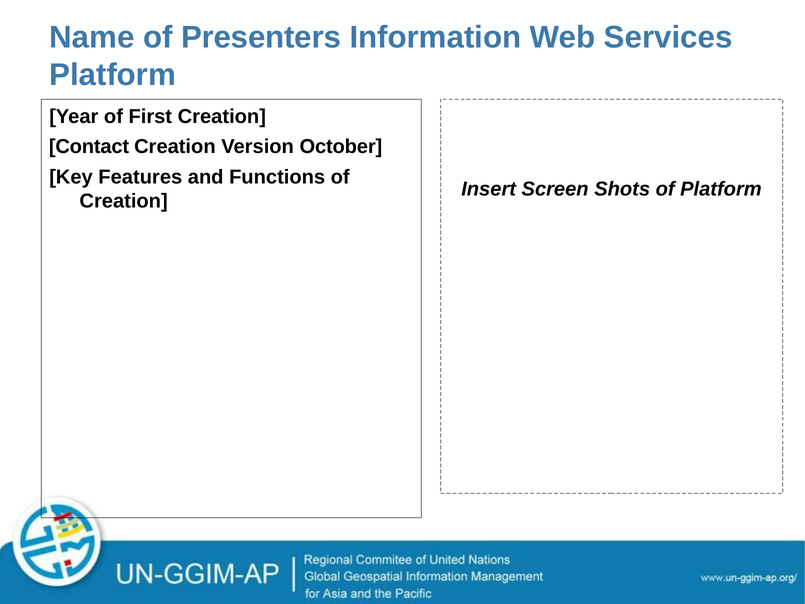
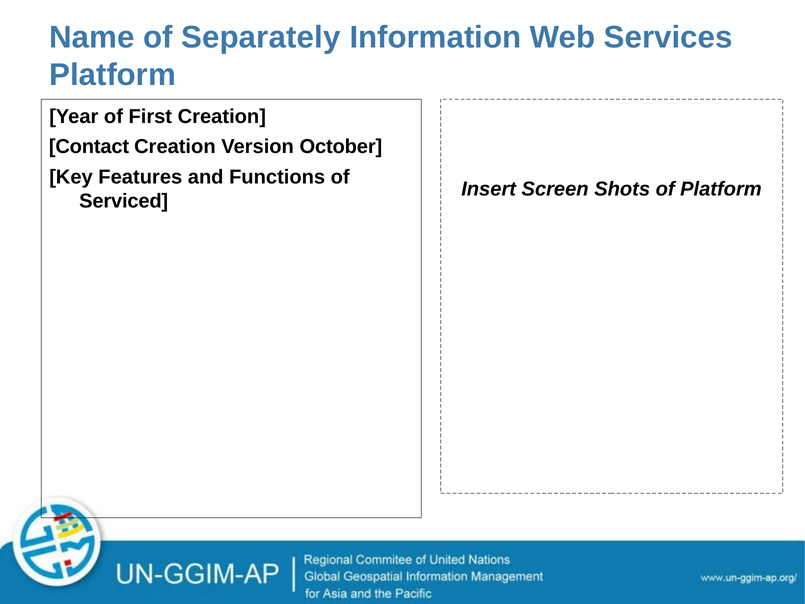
Presenters: Presenters -> Separately (261, 37)
Creation: Creation -> Serviced (124, 201)
